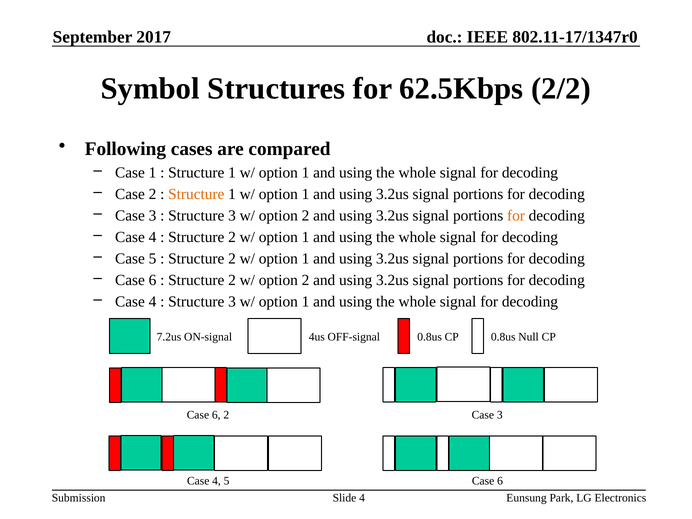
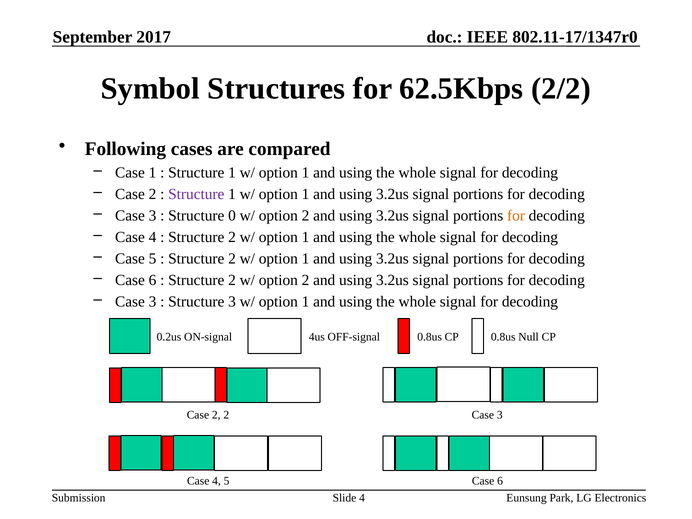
Structure colour: orange -> purple (196, 194)
3: 3 -> 0 (232, 216)
4: 4 -> 3 (152, 302)
7.2us: 7.2us -> 0.2us (169, 337)
6: 6 -> 2 (216, 415)
